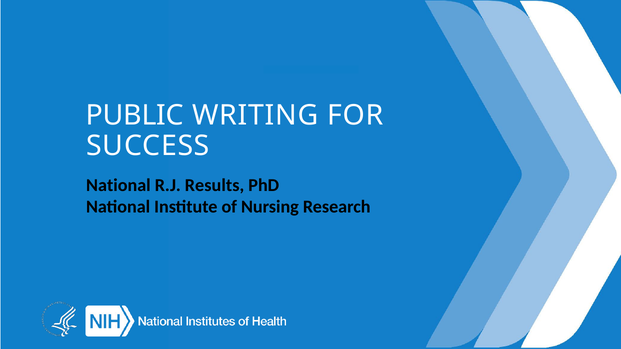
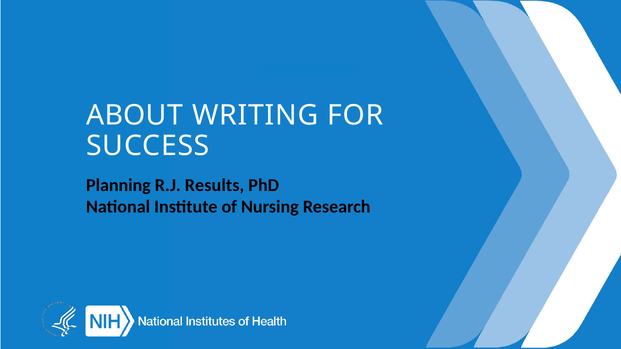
PUBLIC: PUBLIC -> ABOUT (135, 115)
National: National -> Planning (118, 185)
